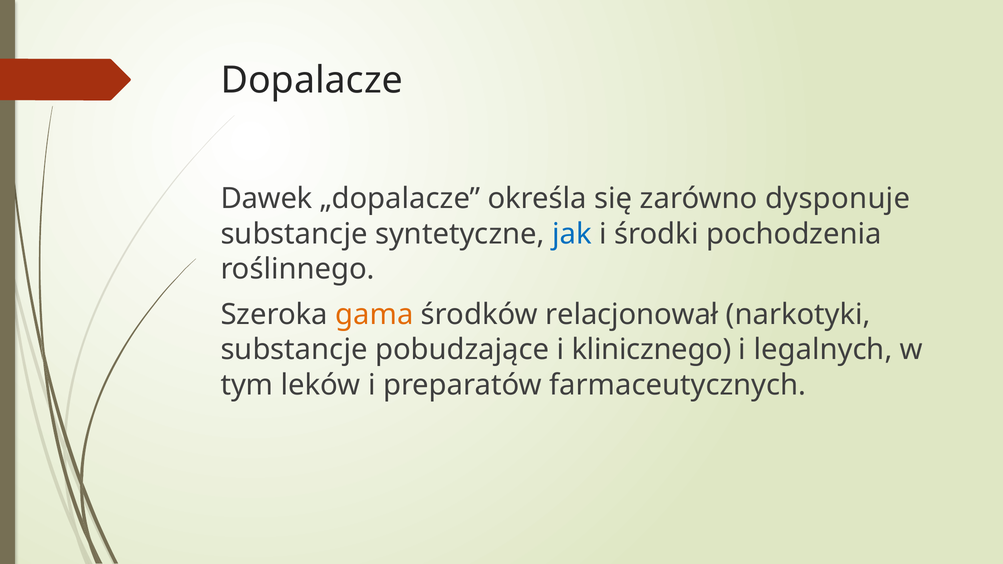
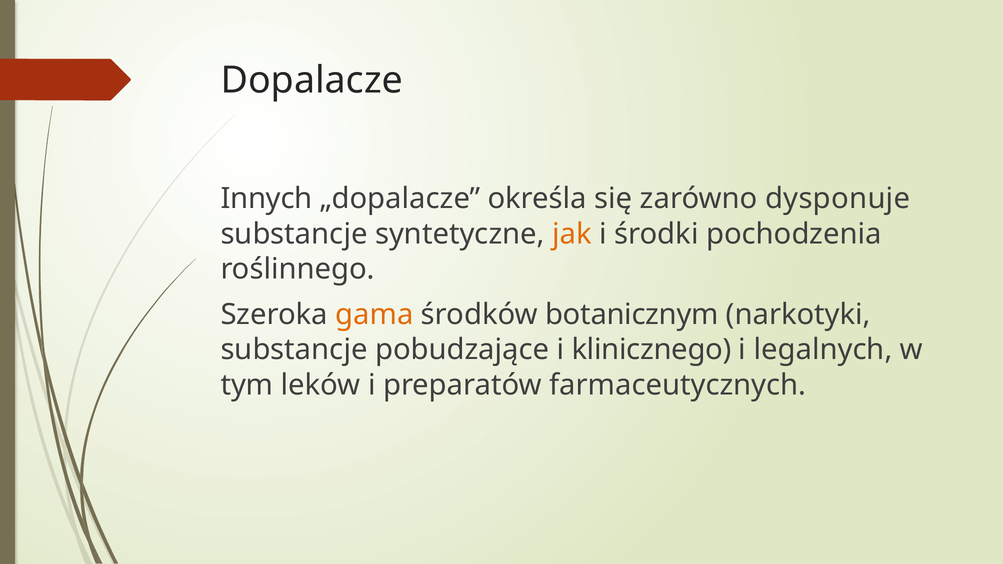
Dawek: Dawek -> Innych (266, 199)
jak colour: blue -> orange (572, 234)
relacjonował: relacjonował -> botanicznym (632, 315)
